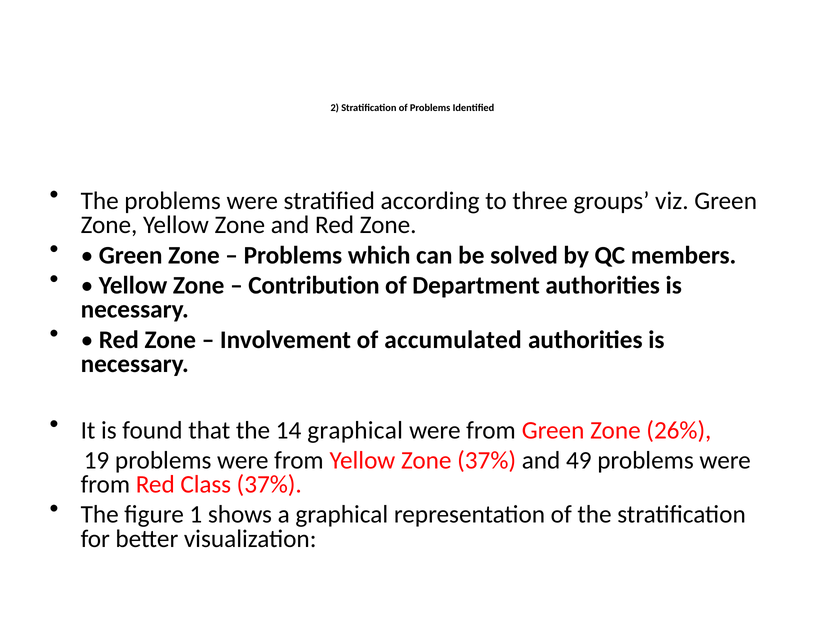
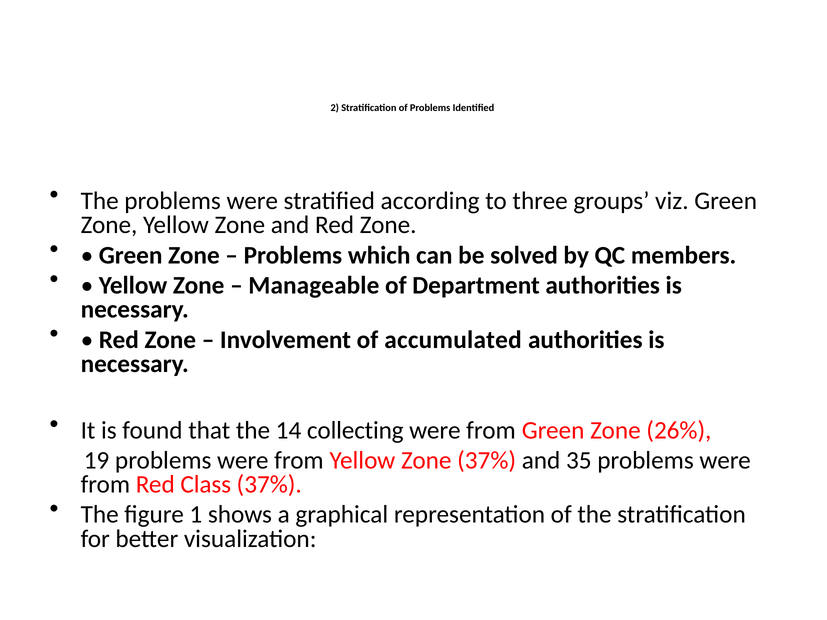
Contribution: Contribution -> Manageable (314, 285)
14 graphical: graphical -> collecting (355, 430)
49: 49 -> 35 (579, 460)
